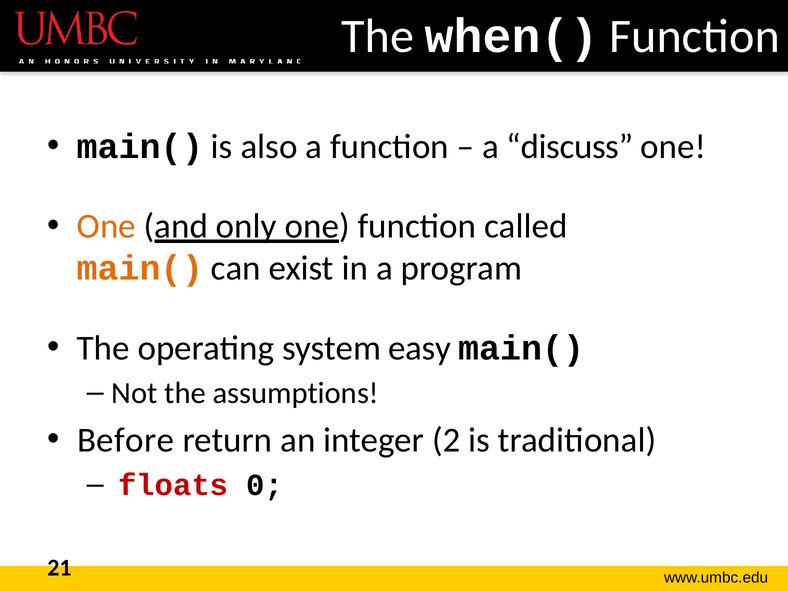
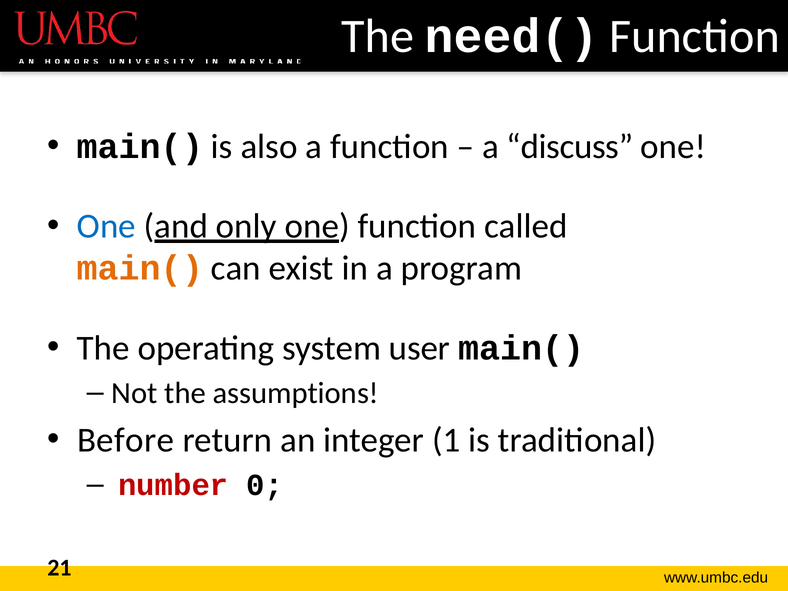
when(: when( -> need( (512, 36)
One colour: orange -> blue (106, 226)
easy: easy -> user (420, 348)
2: 2 -> 1 (446, 440)
floats: floats -> number (173, 485)
